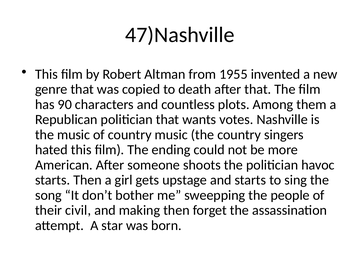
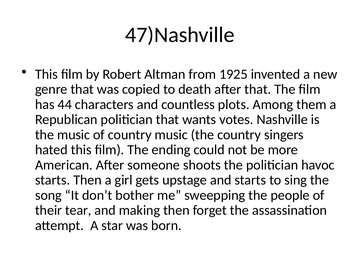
1955: 1955 -> 1925 (233, 74)
90: 90 -> 44 (65, 104)
civil: civil -> tear (78, 210)
